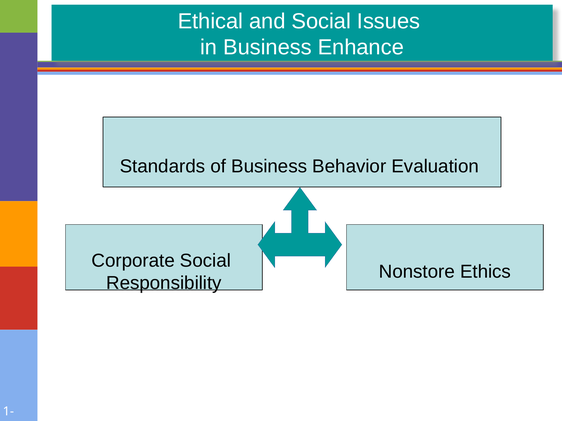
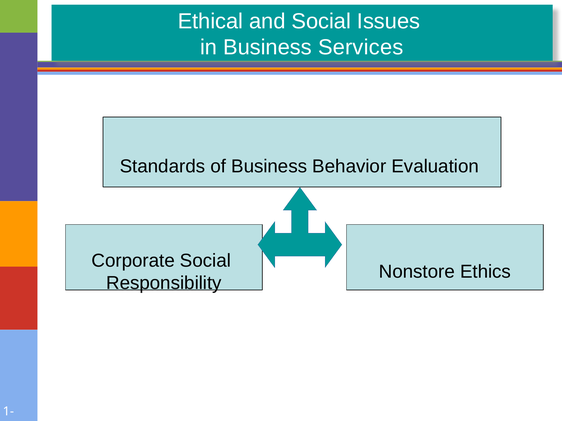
Enhance: Enhance -> Services (361, 47)
